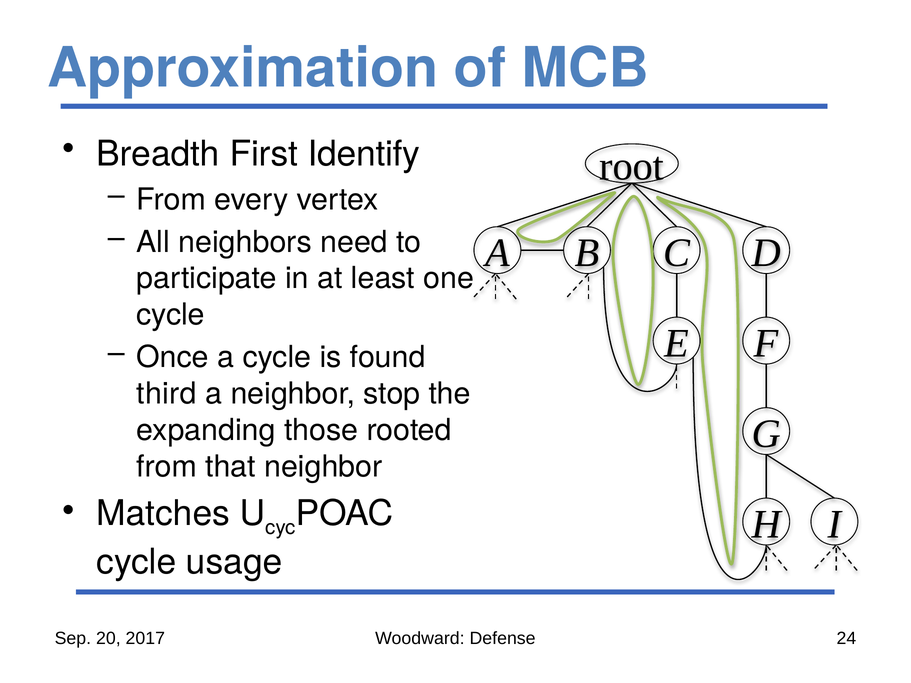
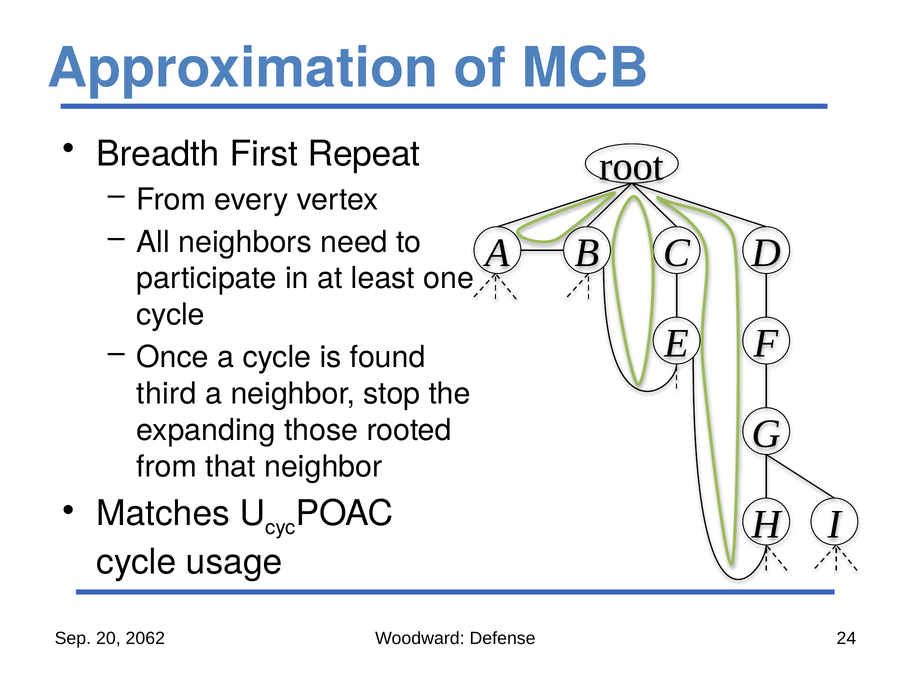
Identify: Identify -> Repeat (364, 154)
2017: 2017 -> 2062 (145, 639)
